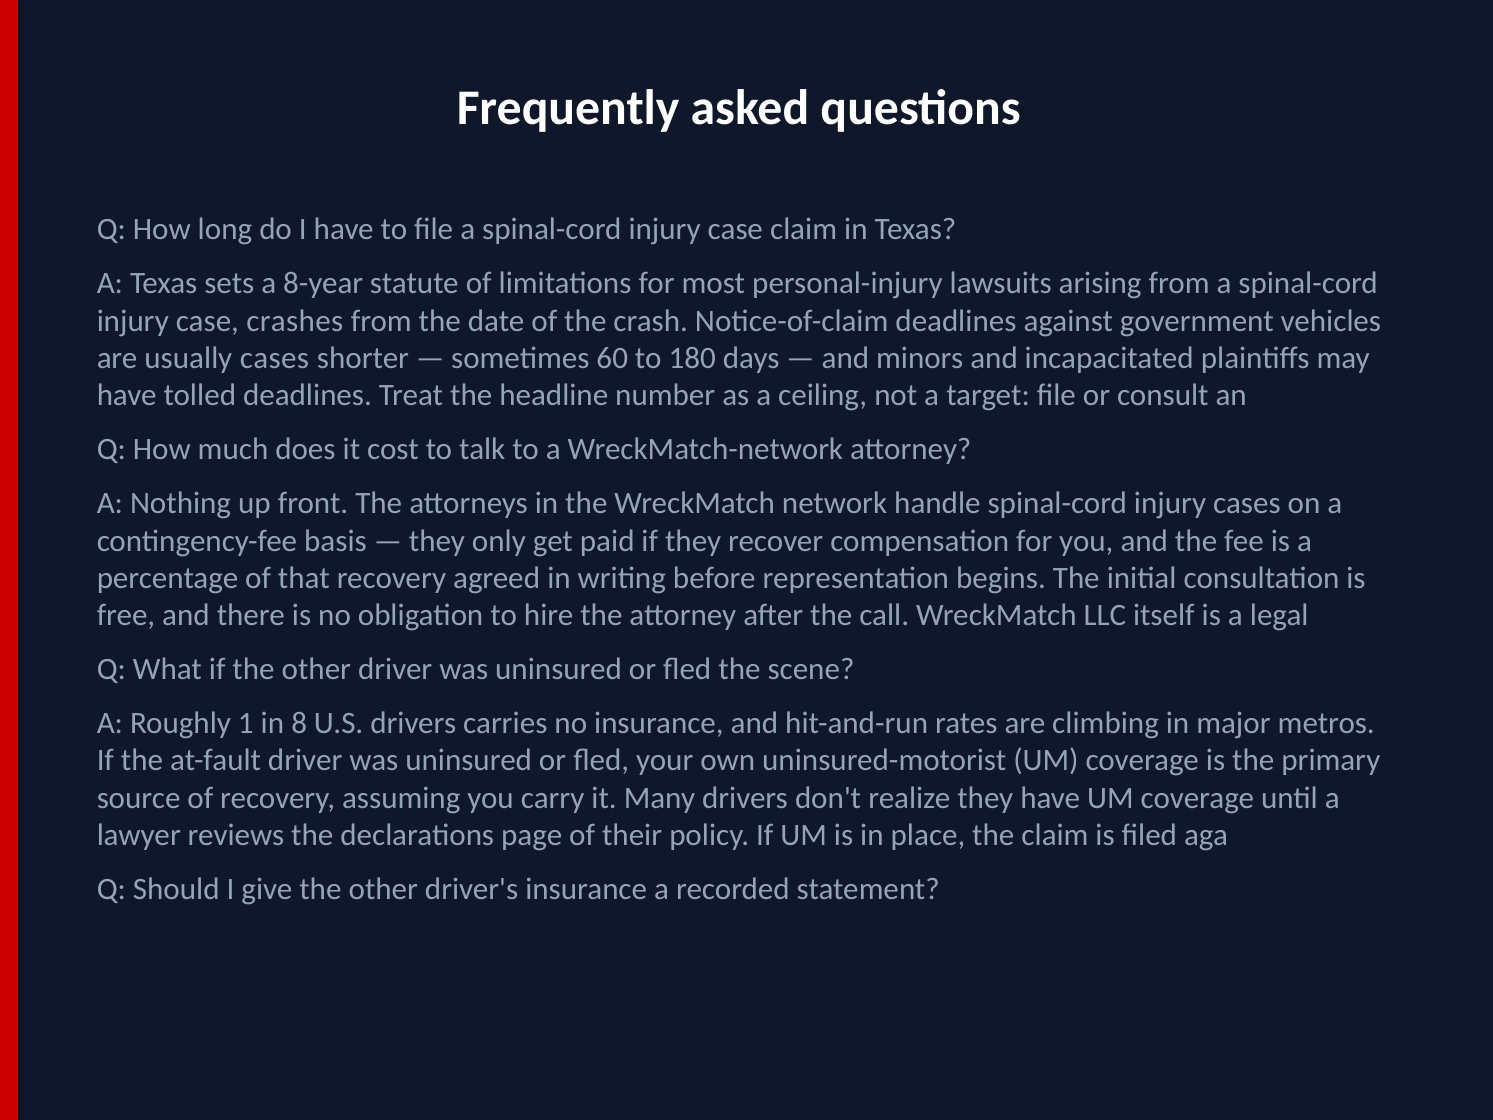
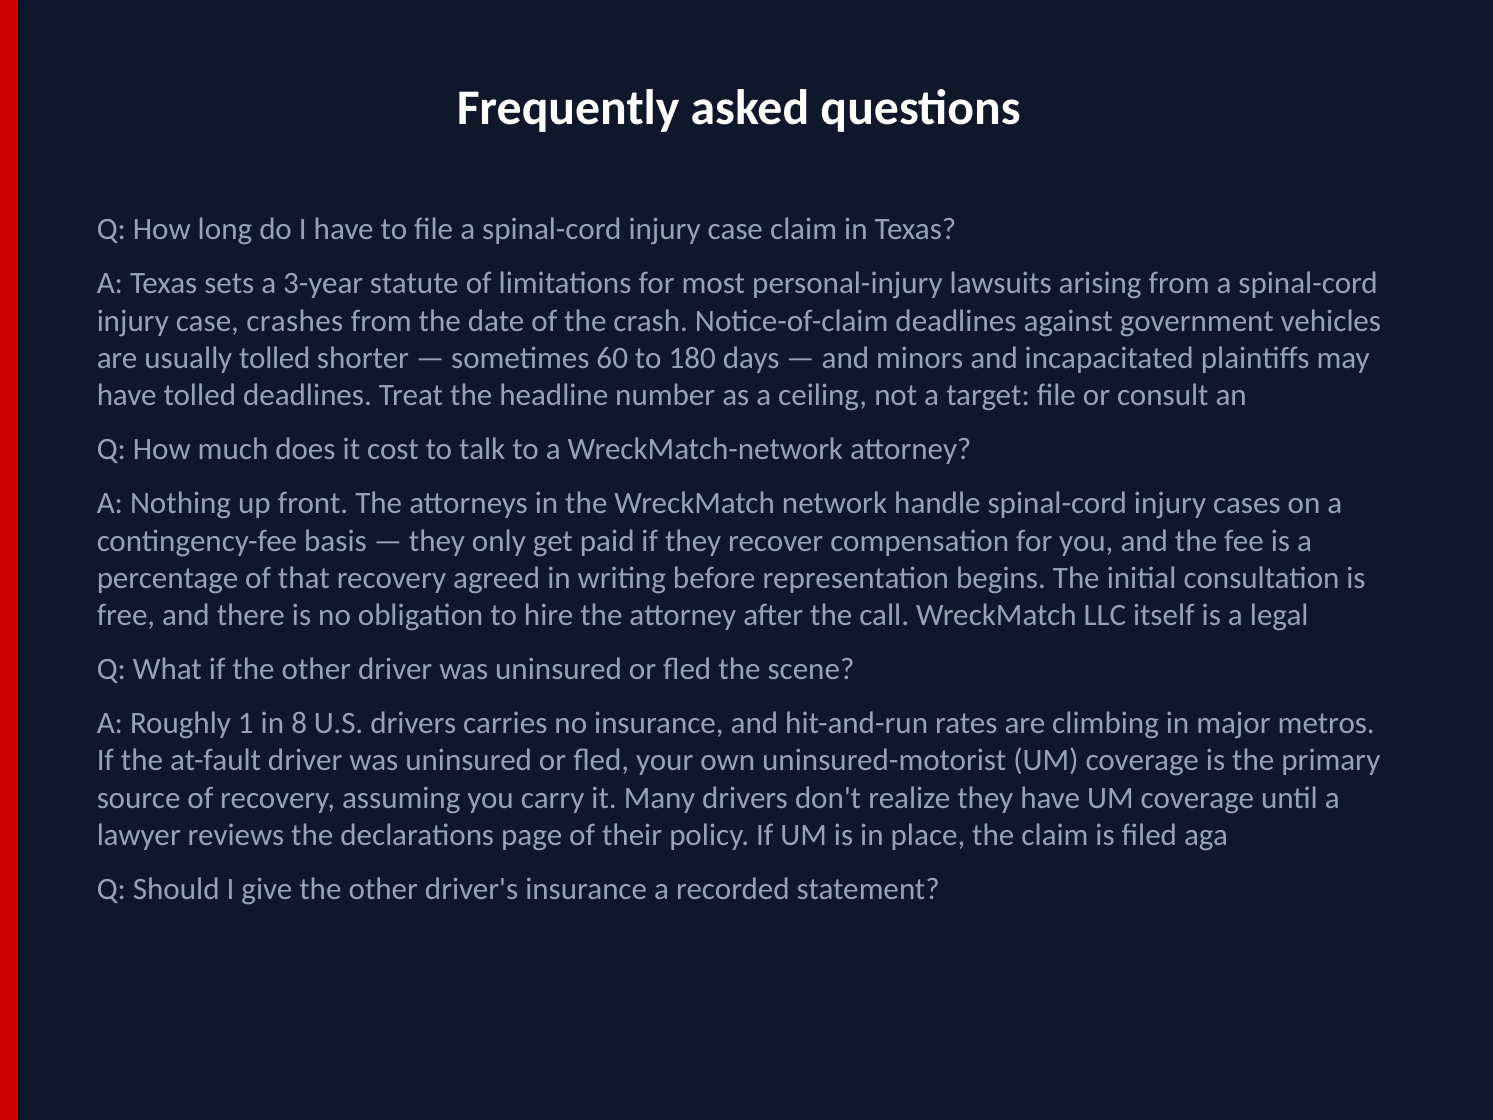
8-year: 8-year -> 3-year (323, 284)
usually cases: cases -> tolled (275, 358)
